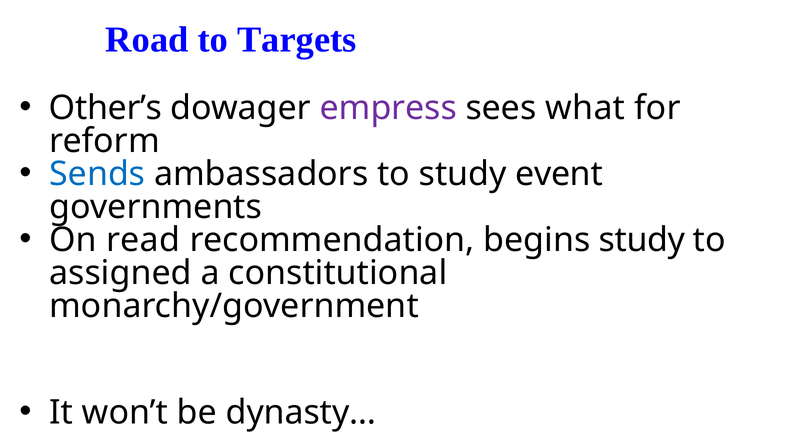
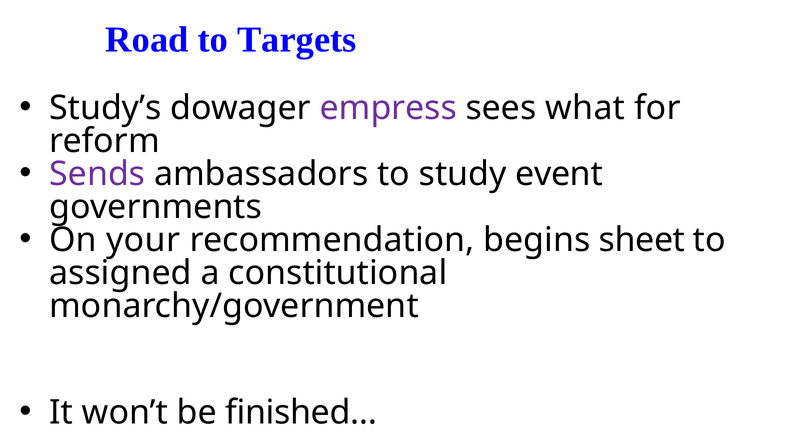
Other’s: Other’s -> Study’s (105, 108)
Sends colour: blue -> purple (97, 174)
read: read -> your (143, 240)
begins study: study -> sheet (642, 240)
dynasty…: dynasty… -> finished… (301, 412)
